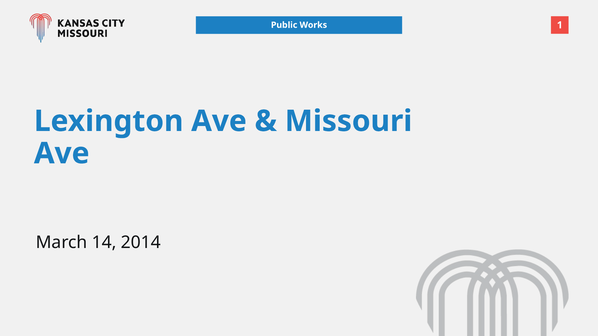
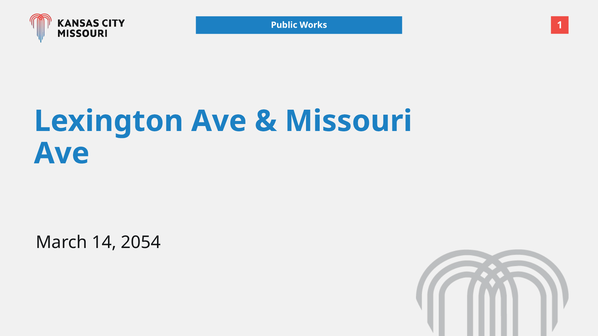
2014: 2014 -> 2054 (141, 243)
